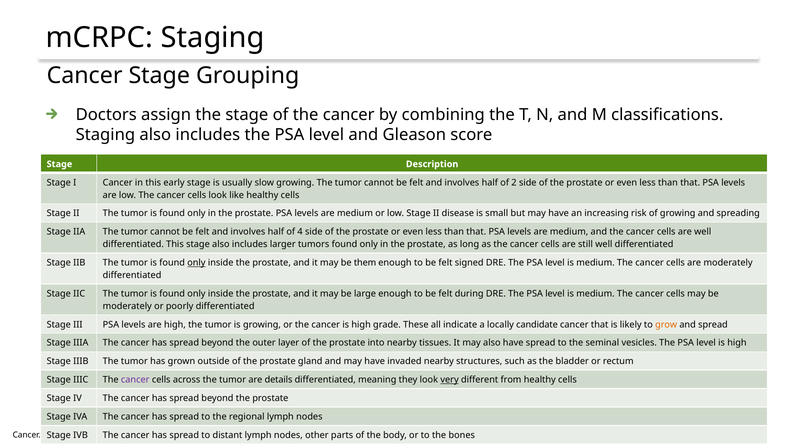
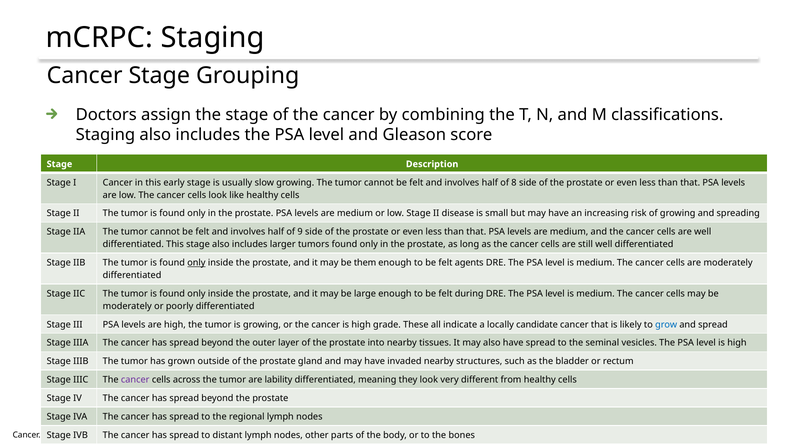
2: 2 -> 8 (514, 183)
4: 4 -> 9 (300, 232)
signed: signed -> agents (469, 263)
grow colour: orange -> blue (666, 325)
details: details -> lability (279, 380)
very underline: present -> none (450, 380)
